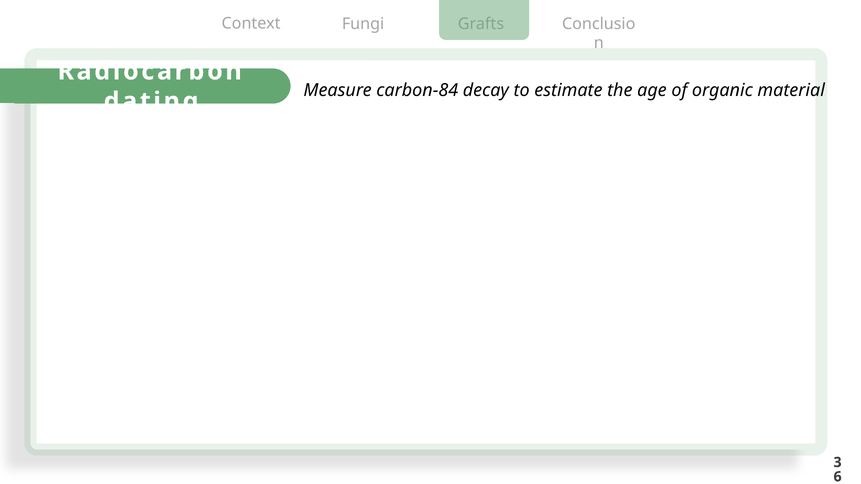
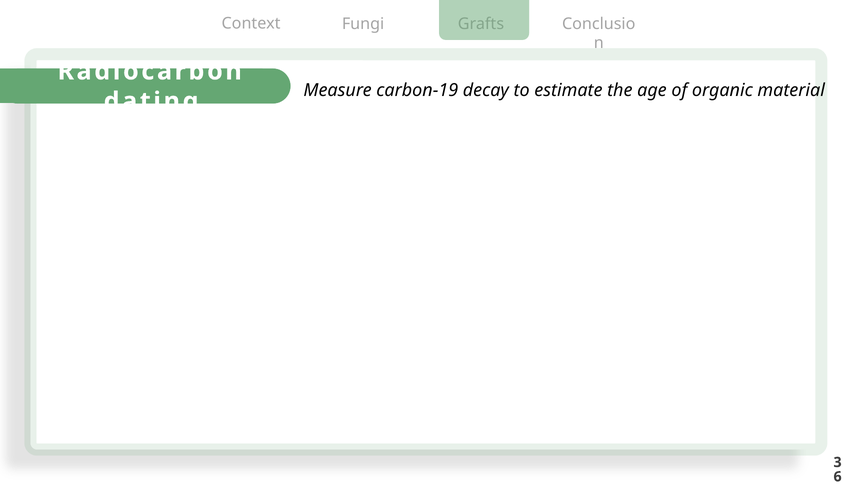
carbon-84: carbon-84 -> carbon-19 (417, 90)
